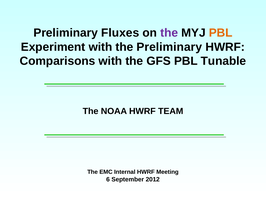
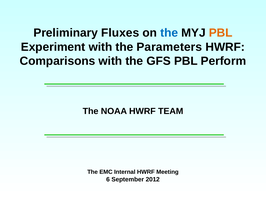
the colour: purple -> blue (169, 33)
the Preliminary: Preliminary -> Parameters (169, 47)
Tunable: Tunable -> Perform (223, 61)
